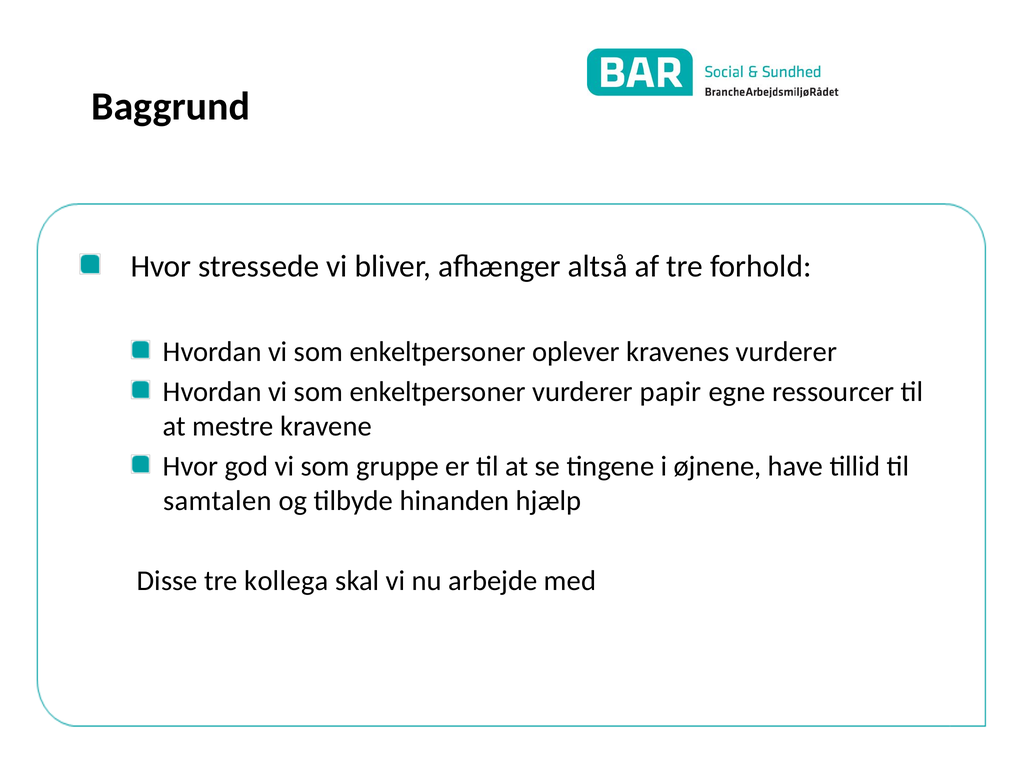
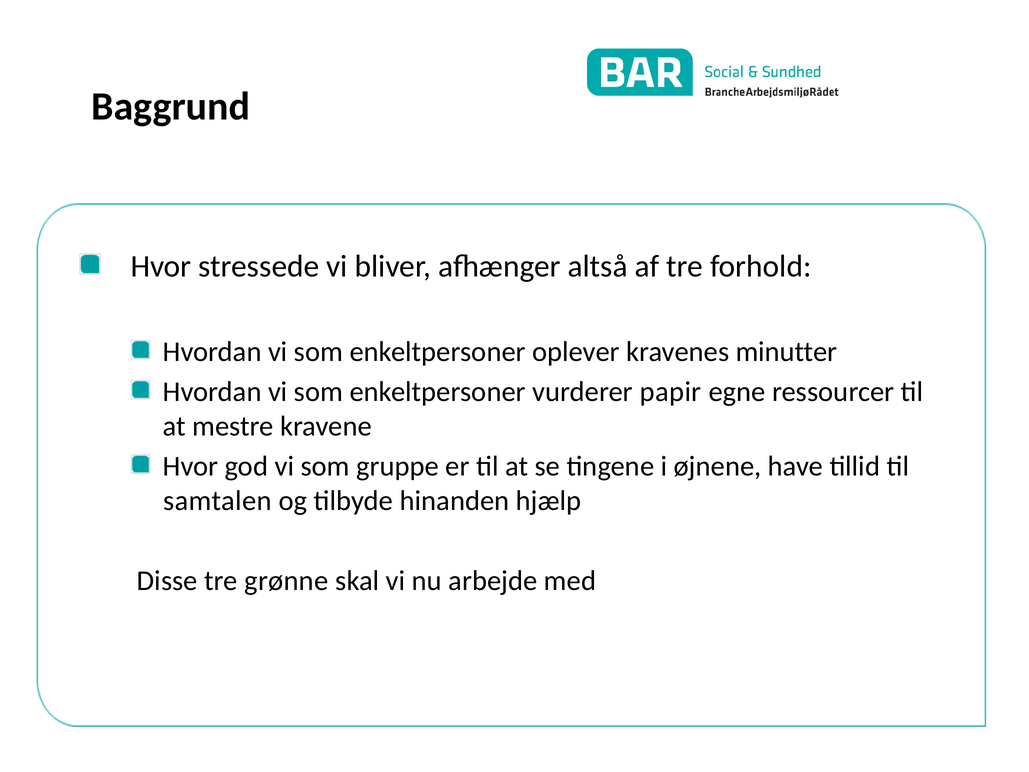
kravenes vurderer: vurderer -> minutter (787, 352)
kollega: kollega -> grønne (286, 581)
